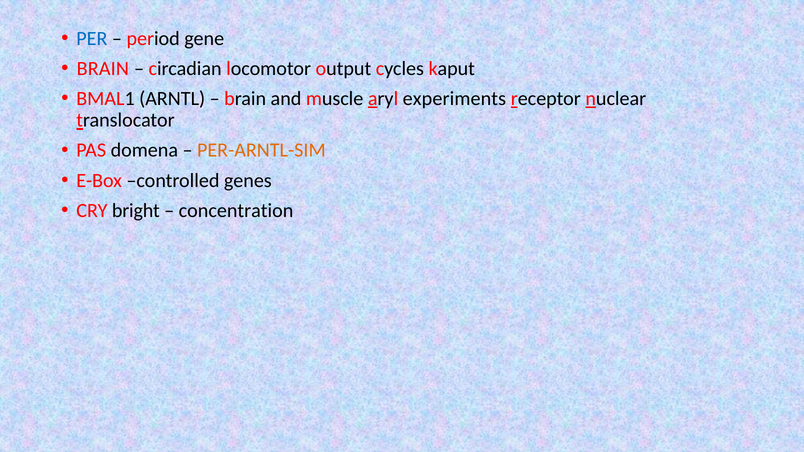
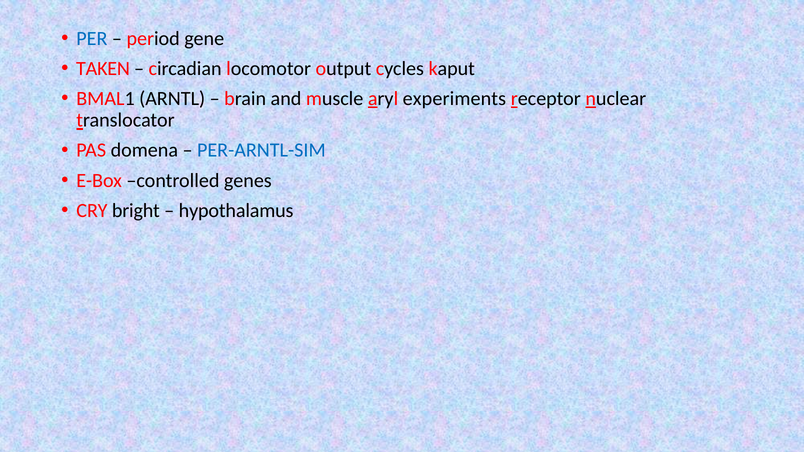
BRAIN: BRAIN -> TAKEN (103, 69)
PER-ARNTL-SIM colour: orange -> blue (261, 150)
concentration: concentration -> hypothalamus (236, 211)
